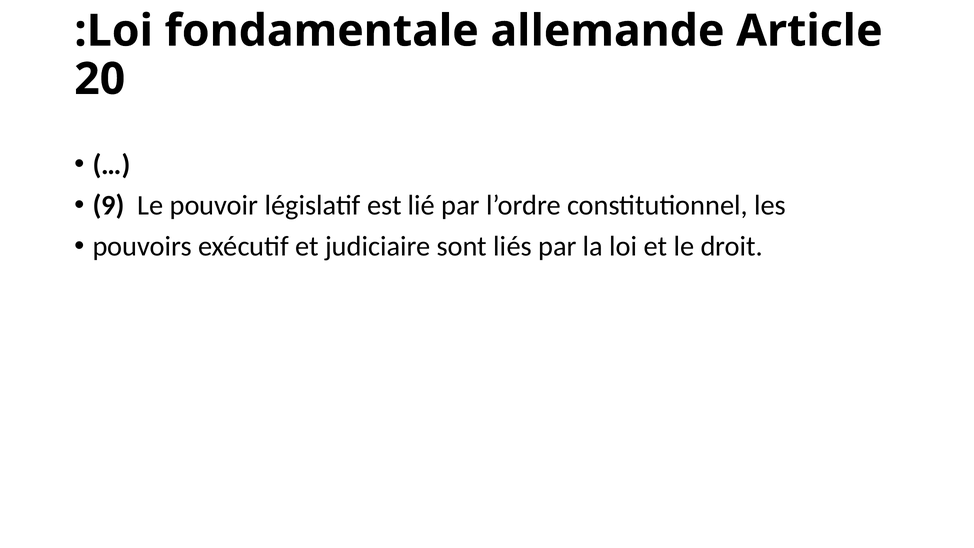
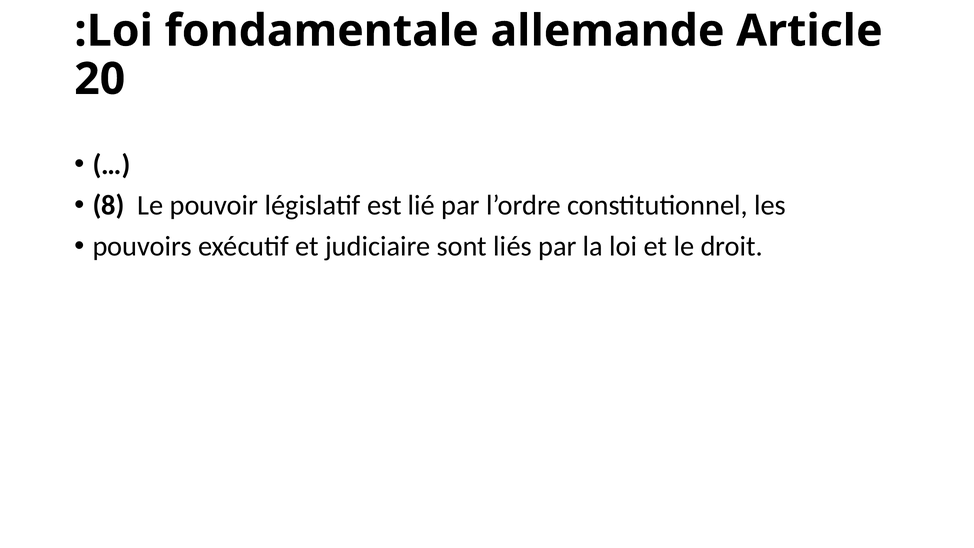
9: 9 -> 8 (109, 205)
